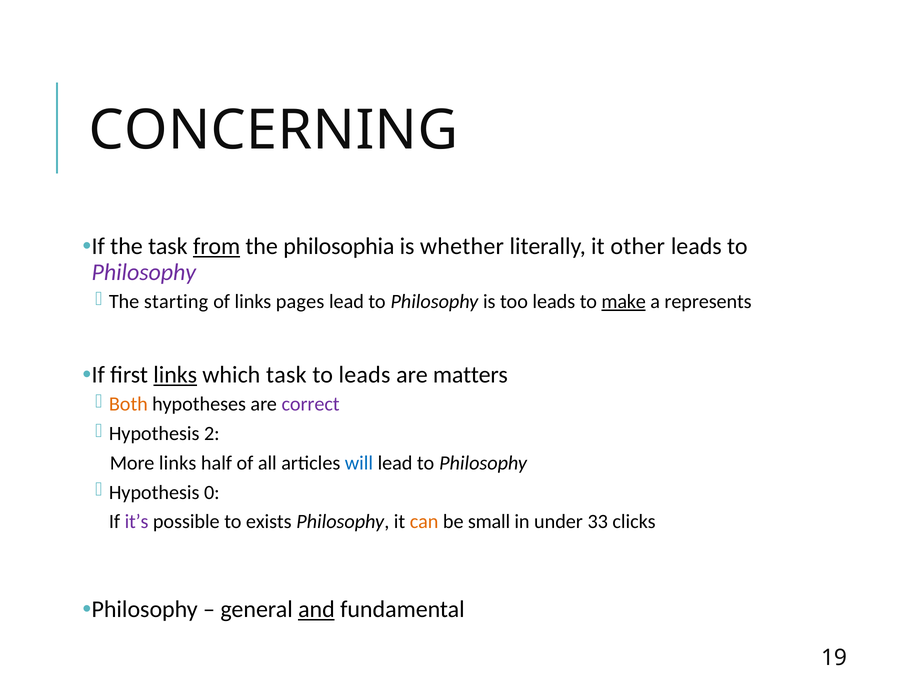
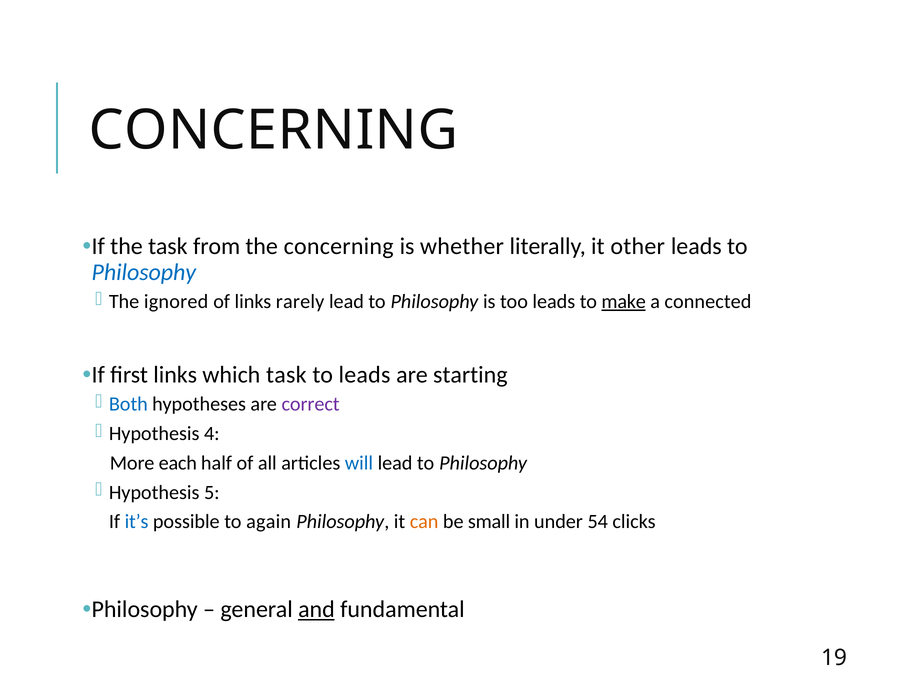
from underline: present -> none (217, 246)
the philosophia: philosophia -> concerning (339, 246)
Philosophy colour: purple -> blue (144, 272)
starting: starting -> ignored (176, 301)
pages: pages -> rarely (300, 301)
represents: represents -> connected (708, 301)
links underline: present -> none (175, 375)
matters: matters -> starting (470, 375)
Both colour: orange -> blue (128, 404)
2: 2 -> 4 (212, 433)
More links: links -> each (178, 463)
0: 0 -> 5 (212, 492)
it’s colour: purple -> blue (137, 521)
exists: exists -> again (269, 521)
33: 33 -> 54 (598, 521)
